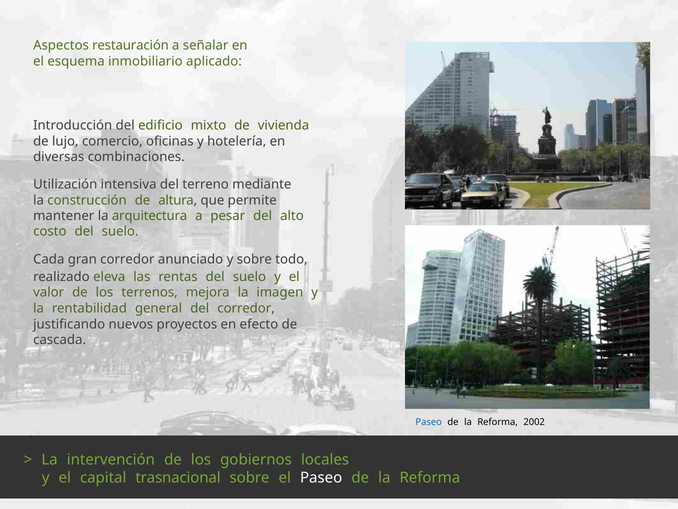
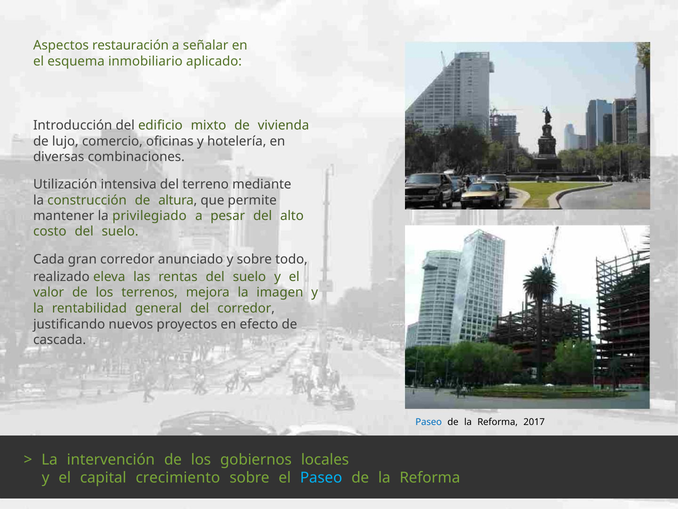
arquitectura: arquitectura -> privilegiado (149, 216)
2002: 2002 -> 2017 (534, 422)
trasnacional: trasnacional -> crecimiento (178, 477)
Paseo colour: white -> light blue (321, 477)
